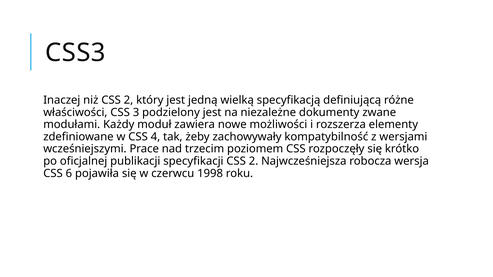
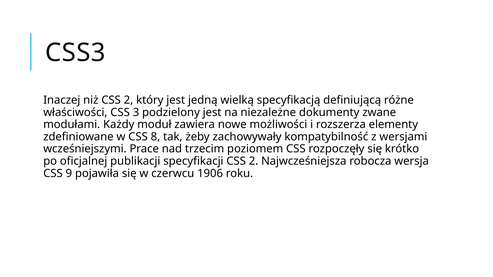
4: 4 -> 8 (155, 137)
6: 6 -> 9 (69, 174)
1998: 1998 -> 1906 (210, 174)
